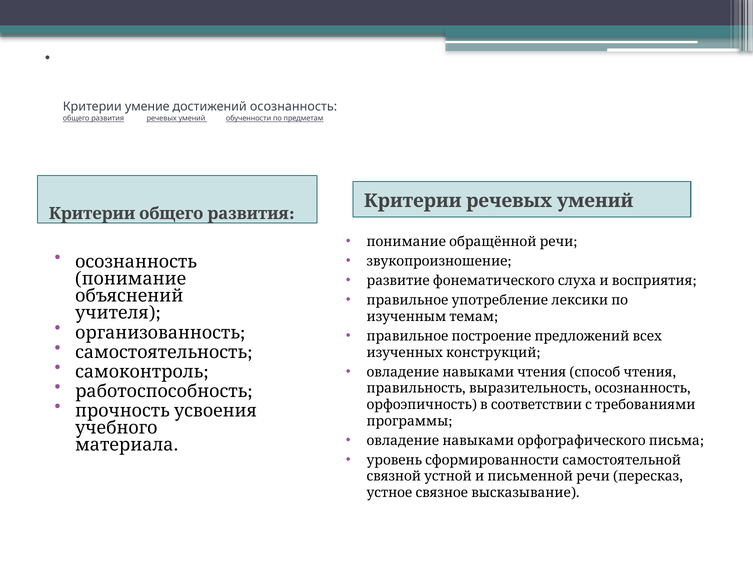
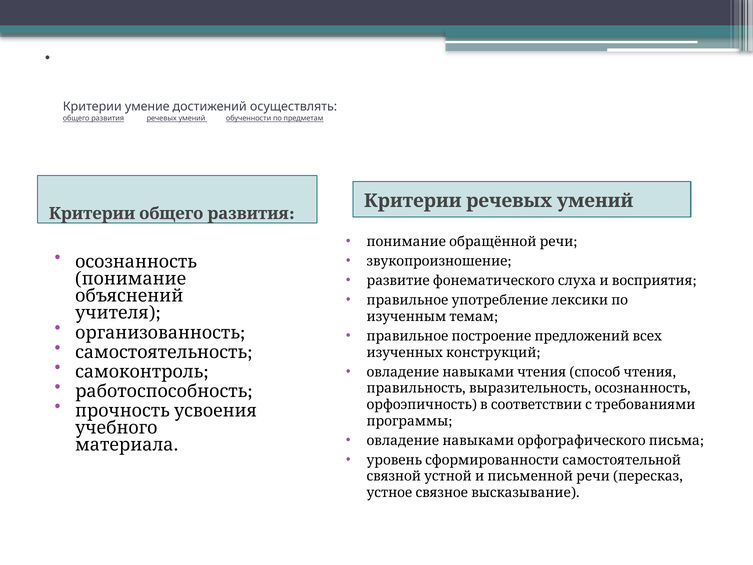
достижений осознанность: осознанность -> осуществлять (294, 107)
